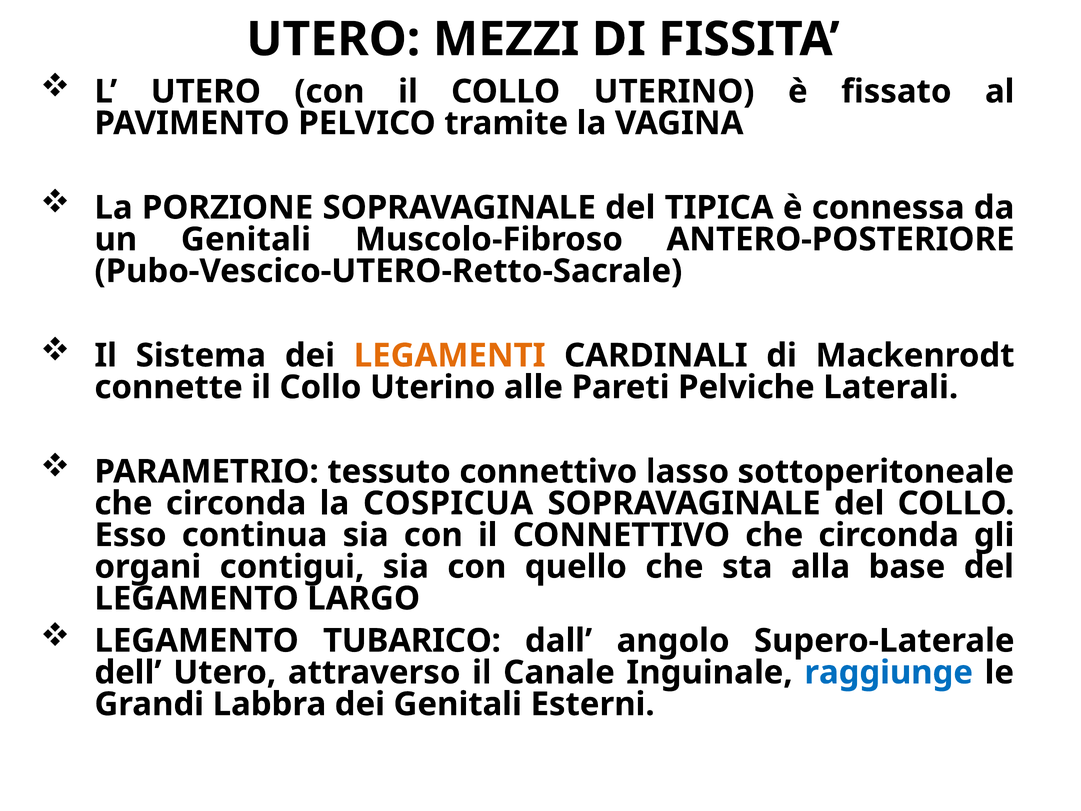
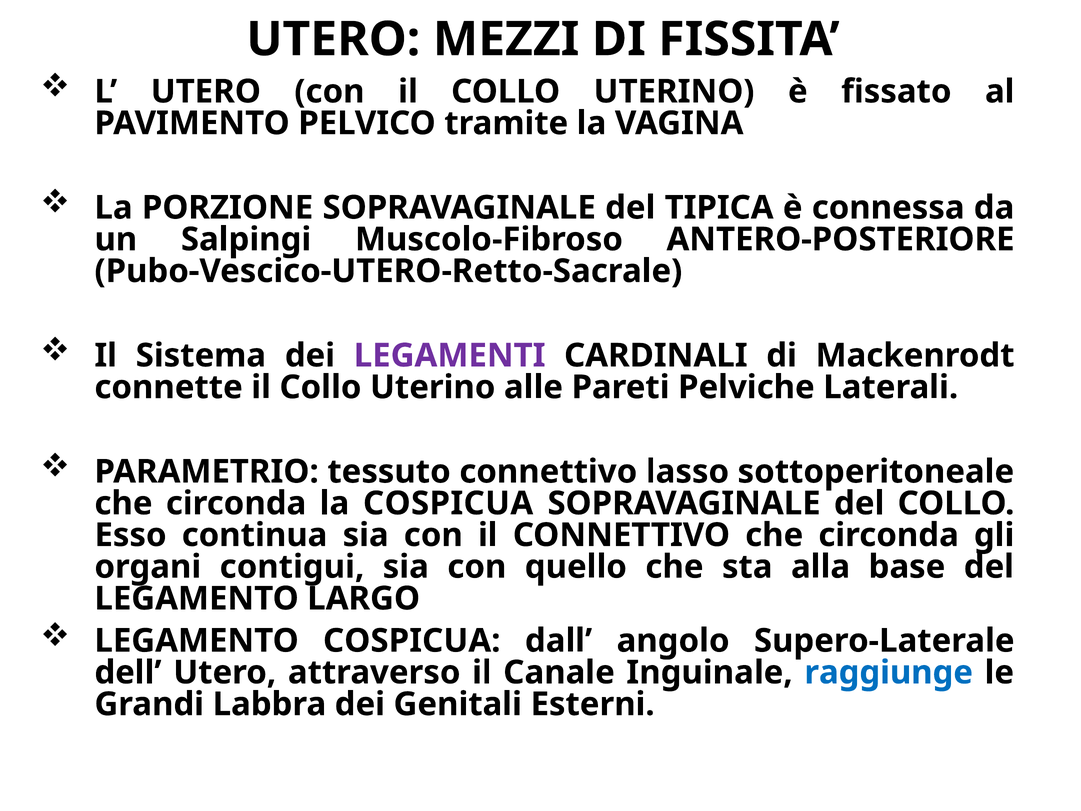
un Genitali: Genitali -> Salpingi (246, 239)
LEGAMENTI colour: orange -> purple (450, 355)
LEGAMENTO TUBARICO: TUBARICO -> COSPICUA (412, 641)
